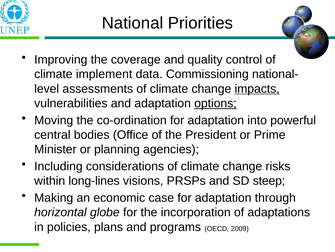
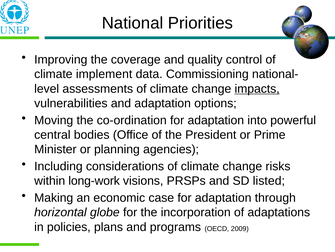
options underline: present -> none (215, 103)
long-lines: long-lines -> long-work (94, 180)
steep: steep -> listed (269, 180)
